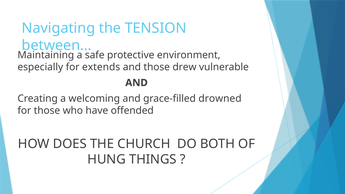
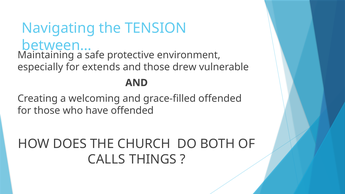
grace-filled drowned: drowned -> offended (220, 98)
HUNG: HUNG -> CALLS (107, 159)
